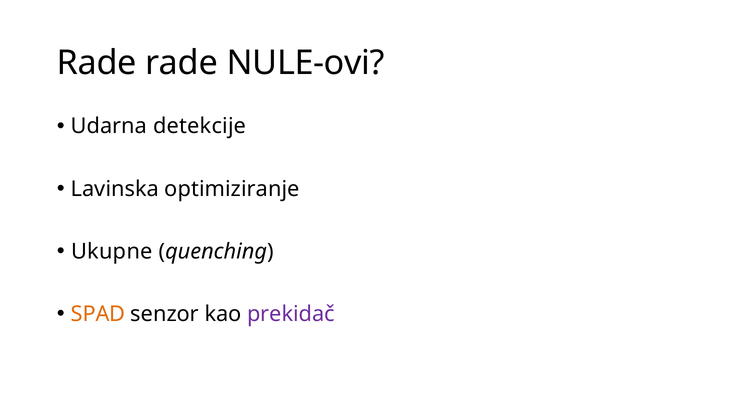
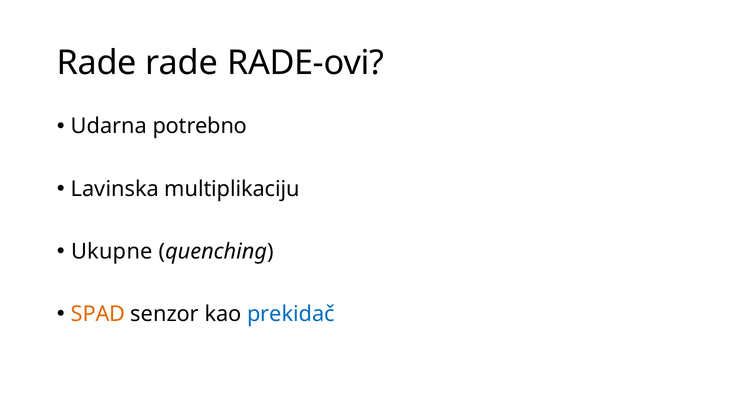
NULE-ovi: NULE-ovi -> RADE-ovi (306, 63)
detekcije: detekcije -> potrebno (200, 126)
optimiziranje: optimiziranje -> multiplikaciju (232, 189)
prekidač colour: purple -> blue (291, 314)
